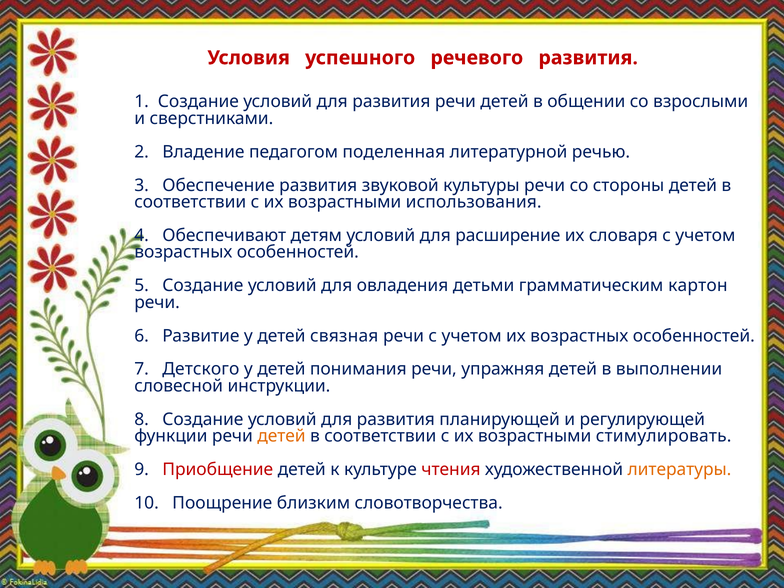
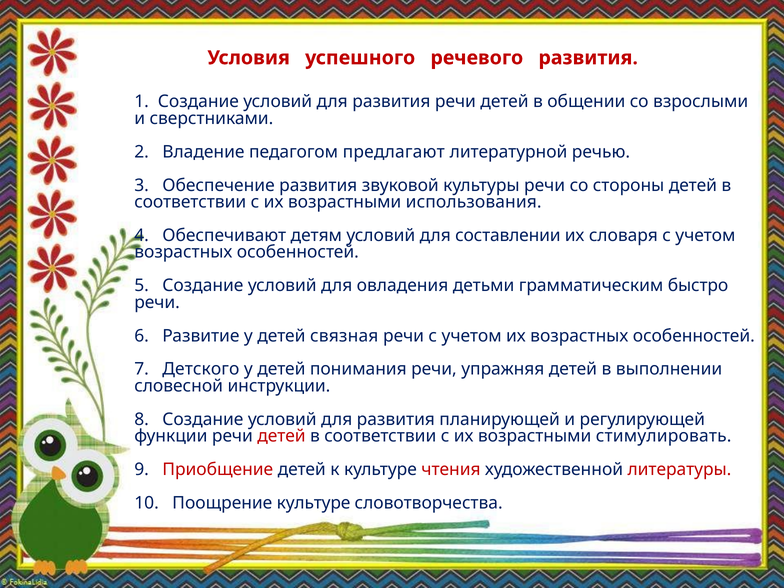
поделенная: поделенная -> предлагают (394, 152)
расширение: расширение -> составлении (508, 235)
картон: картон -> быстро (698, 286)
детей colour: orange -> red (281, 436)
литературы colour: orange -> red (679, 470)
Поощрение близким: близким -> культуре (314, 503)
